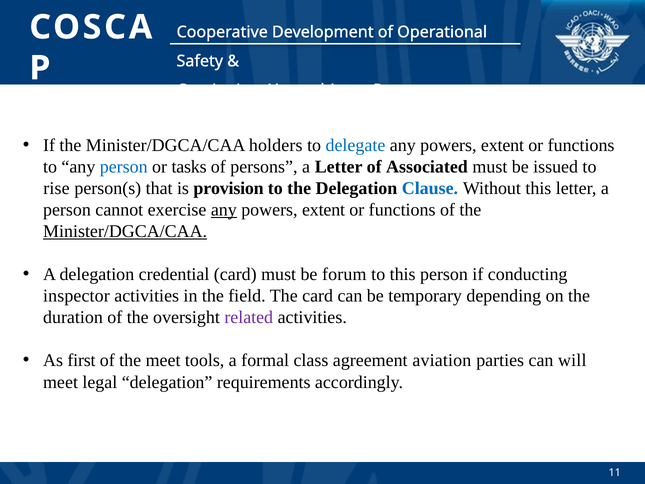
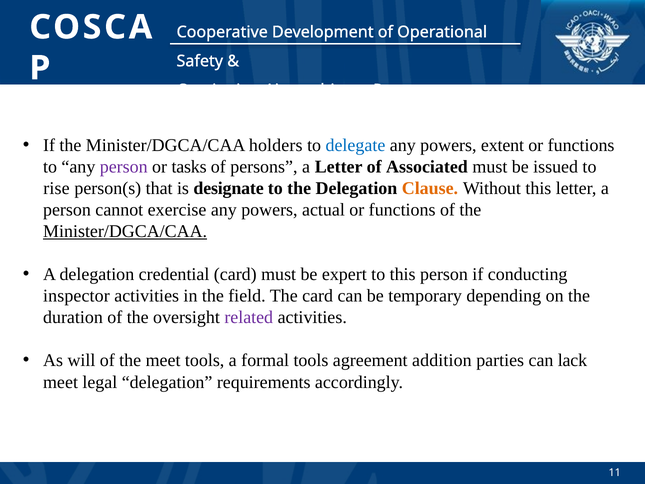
person colour: blue -> purple (124, 167)
provision: provision -> designate (229, 188)
Clause colour: blue -> orange (430, 188)
any underline: present -> none (224, 210)
extent: extent -> actual (323, 210)
forum: forum -> expert (344, 274)
first: first -> will (81, 360)
formal class: class -> tools (311, 360)
aviation: aviation -> addition (442, 360)
will: will -> lack (572, 360)
